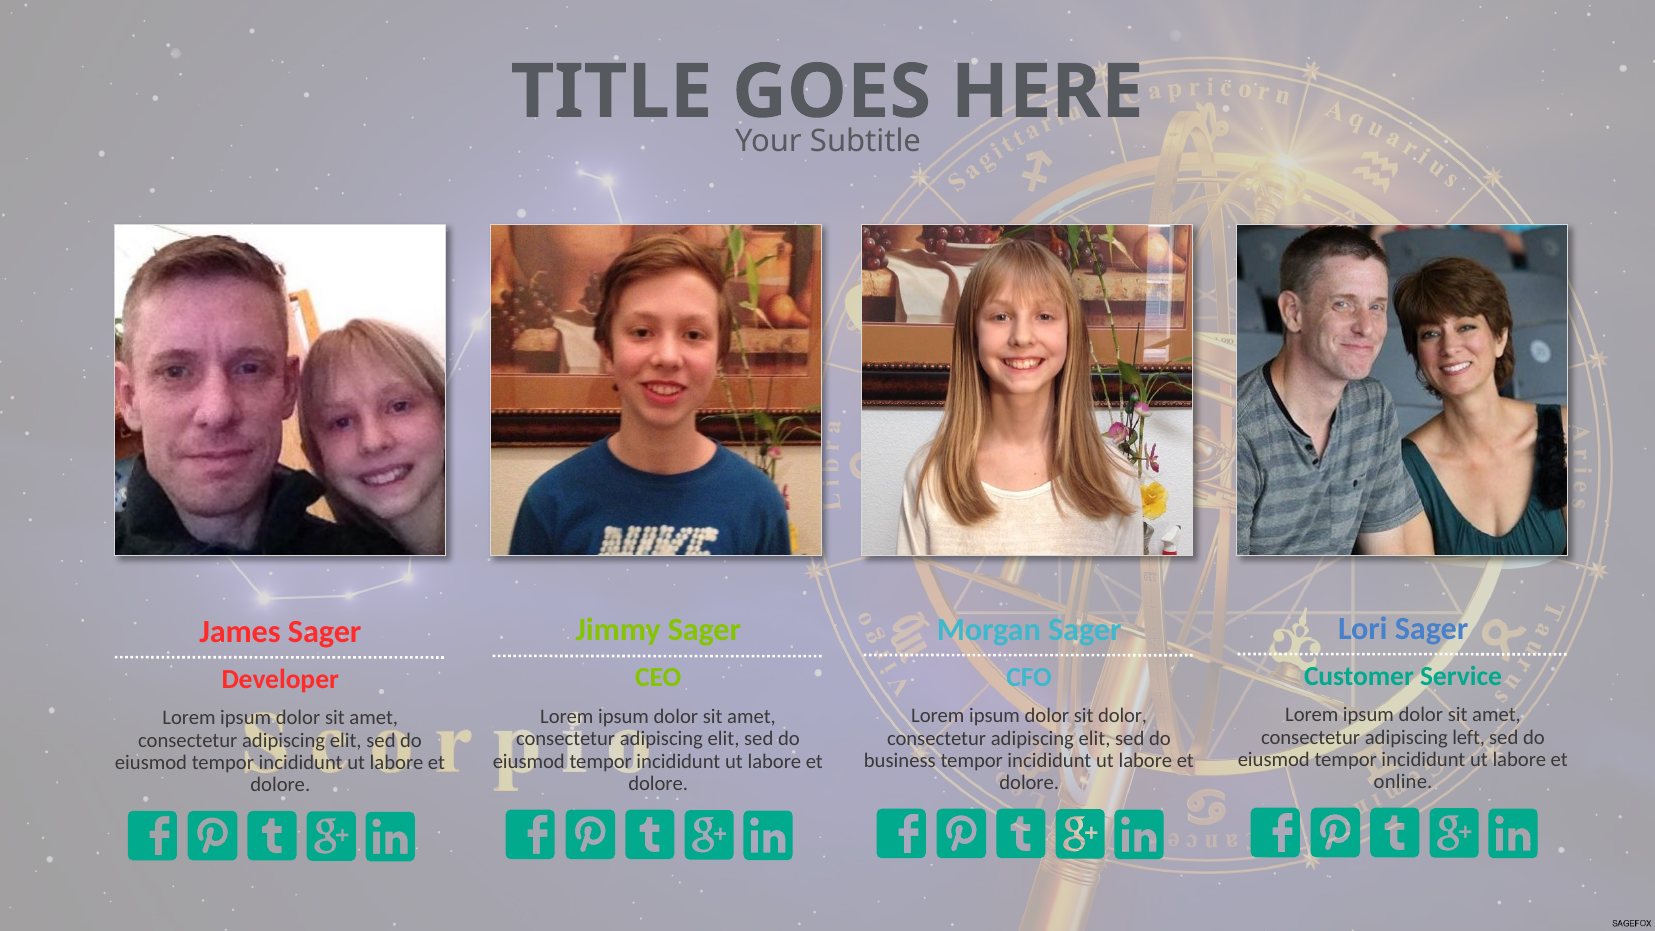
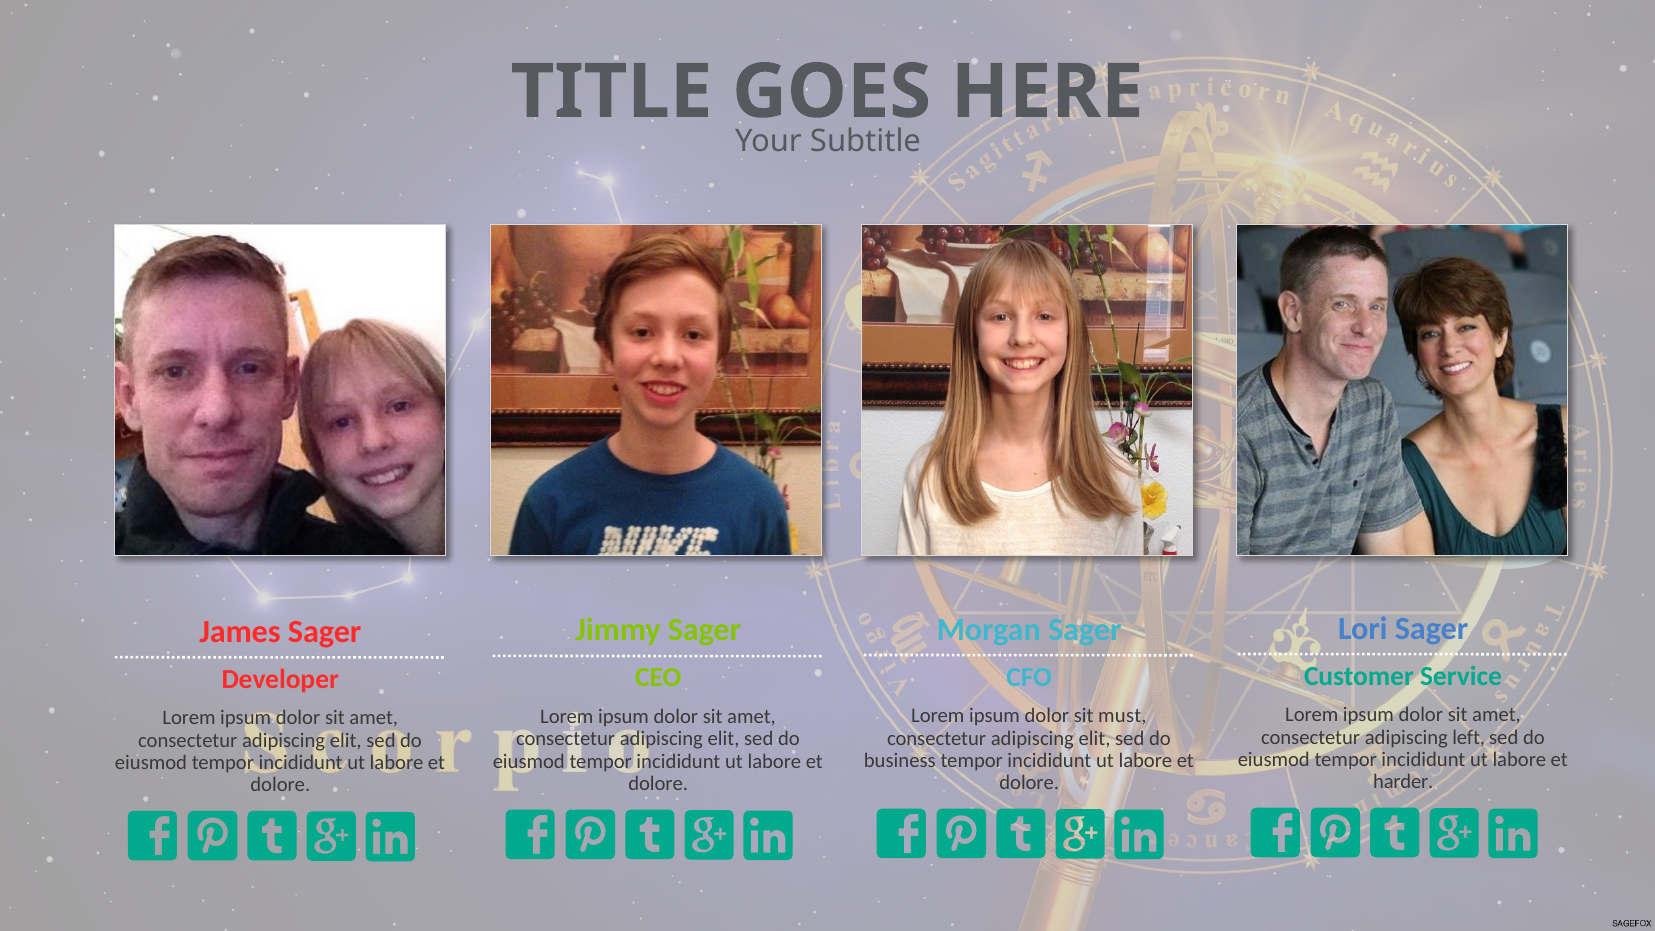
sit dolor: dolor -> must (1122, 716)
online: online -> harder (1403, 782)
